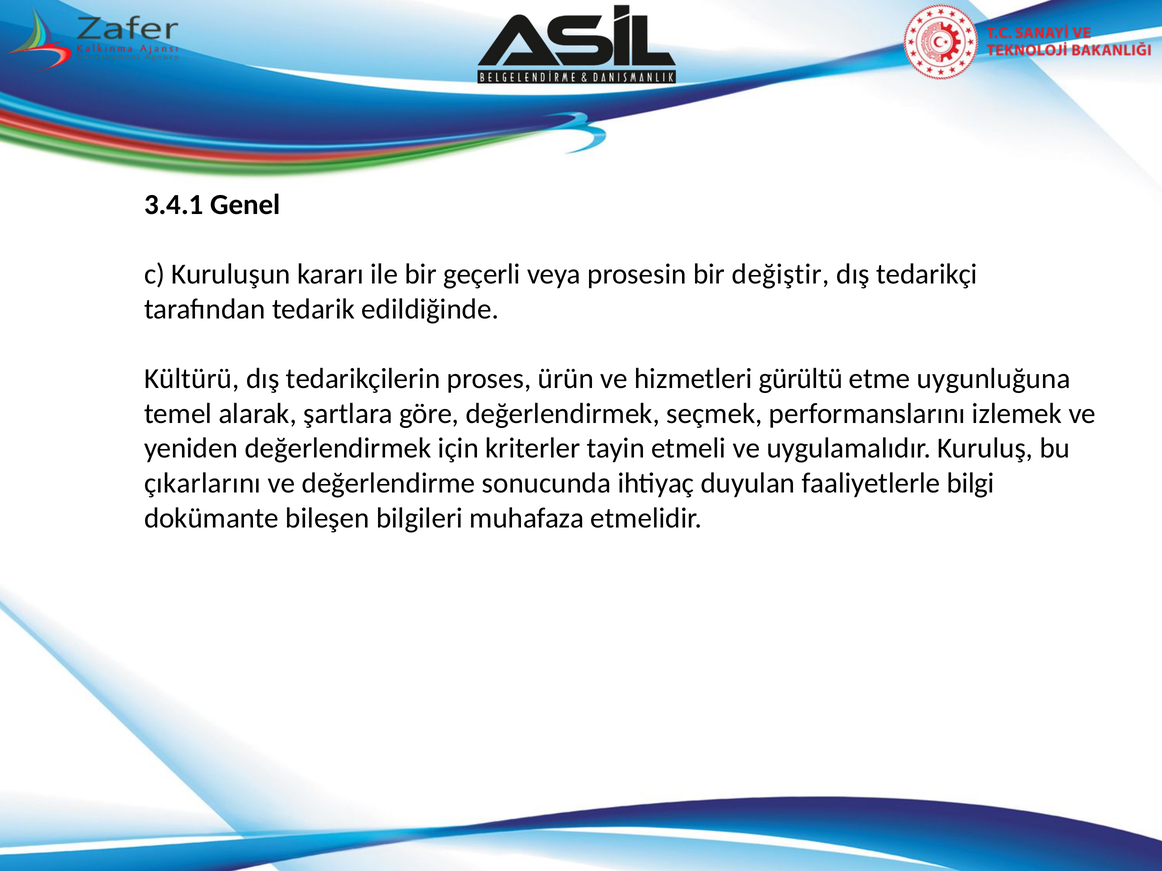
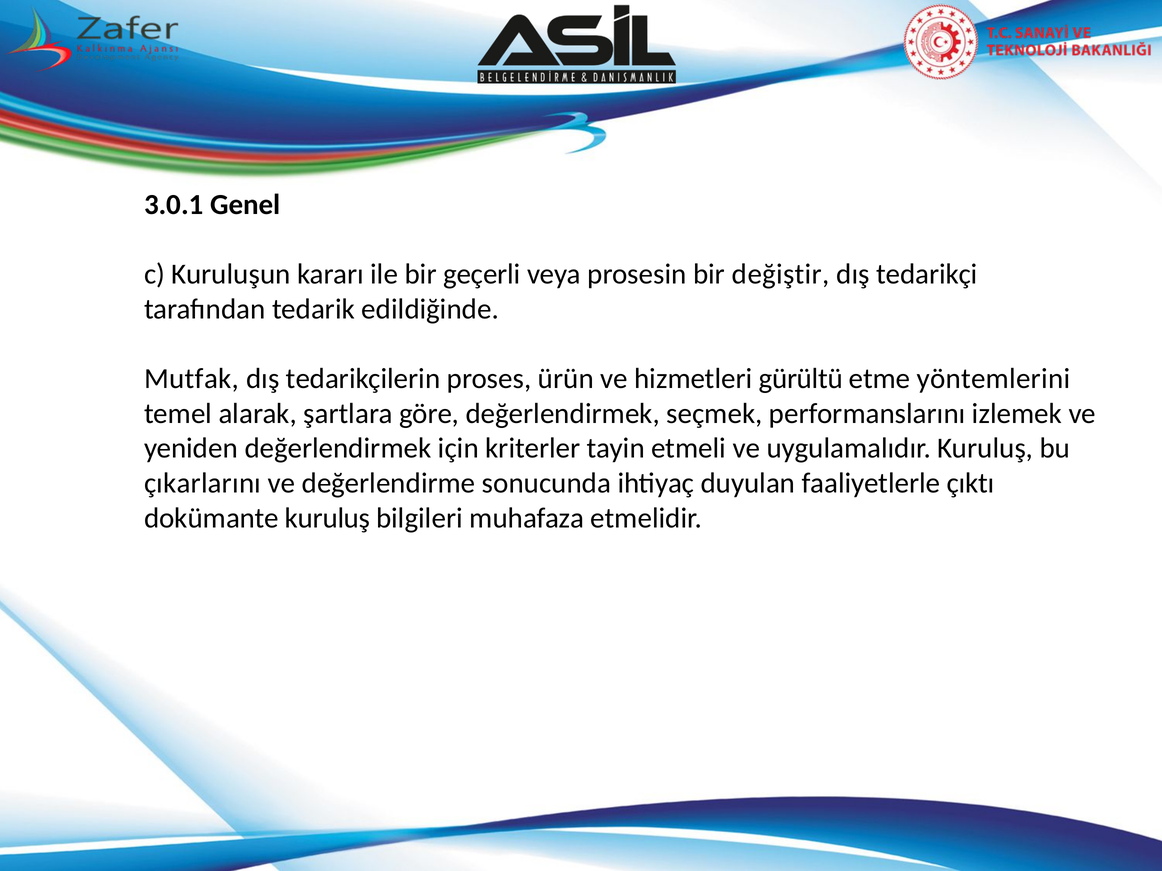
3.4.1: 3.4.1 -> 3.0.1 (174, 205)
Kültürü: Kültürü -> Mutfak (192, 379)
uygunluğuna: uygunluğuna -> yöntemlerini (994, 379)
bilgi: bilgi -> çıktı (971, 484)
dokümante bileşen: bileşen -> kuruluş (328, 518)
